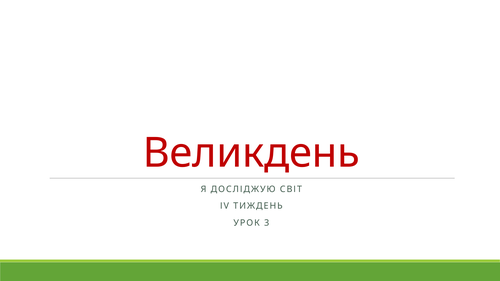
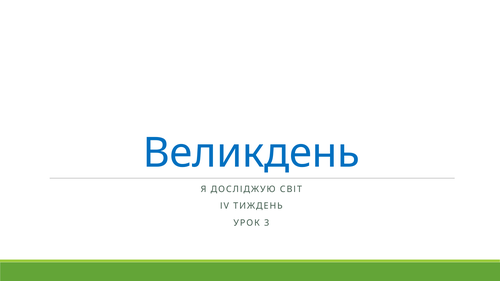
Великдень colour: red -> blue (251, 153)
